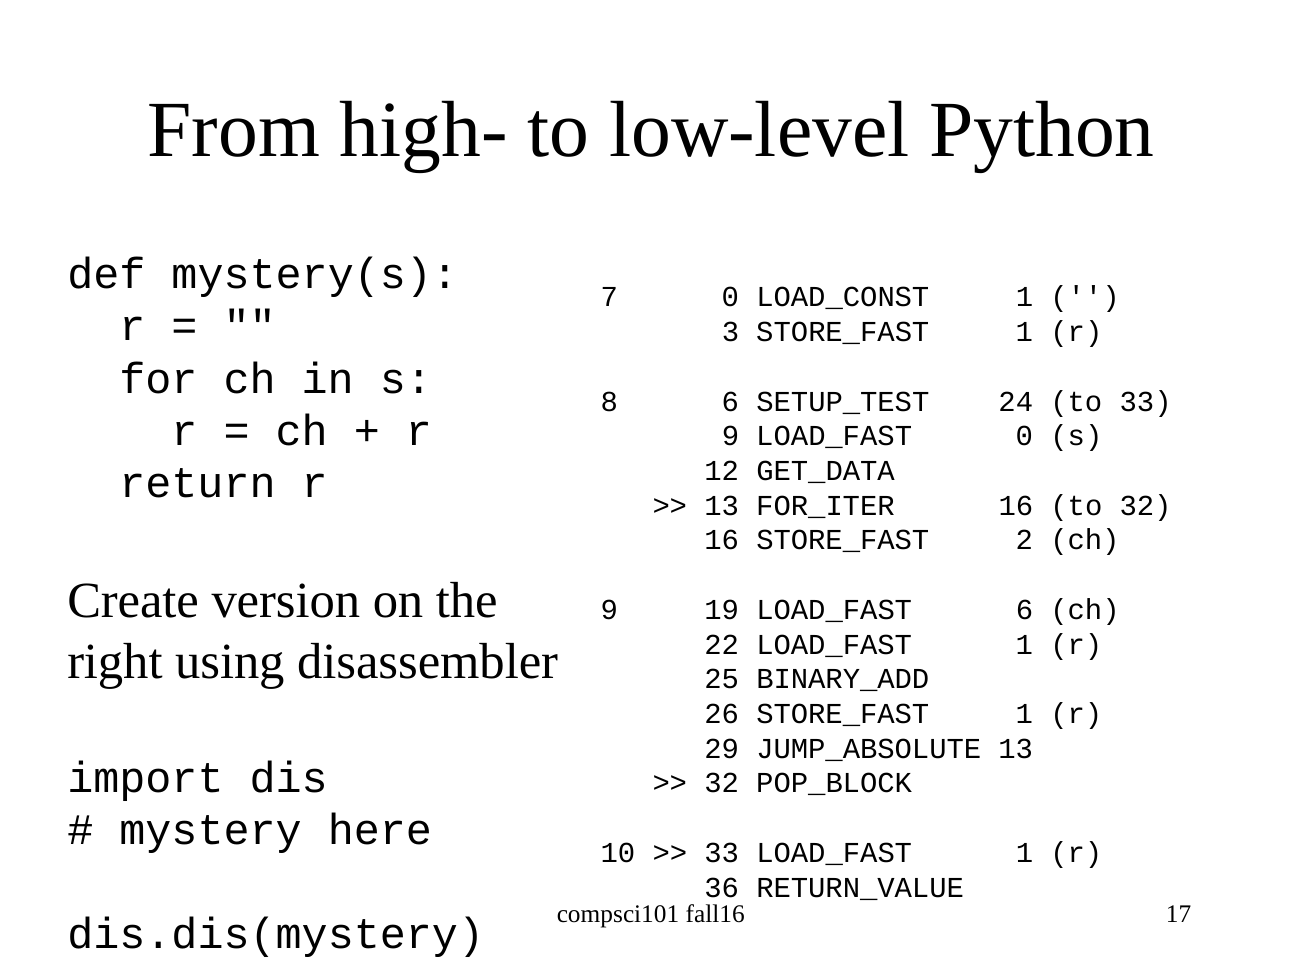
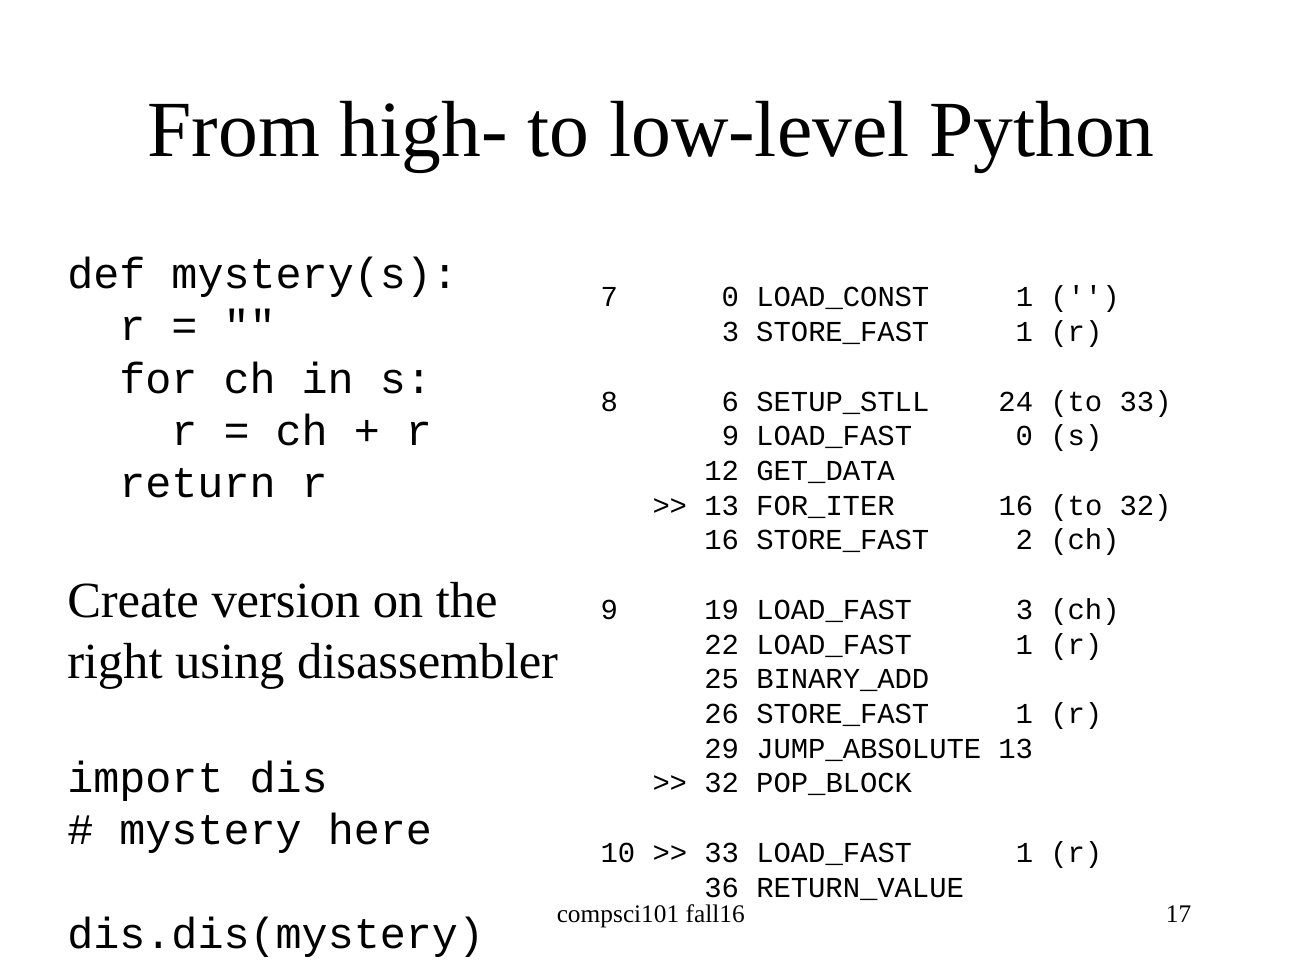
SETUP_TEST: SETUP_TEST -> SETUP_STLL (843, 401)
LOAD_FAST 6: 6 -> 3 (1025, 609)
